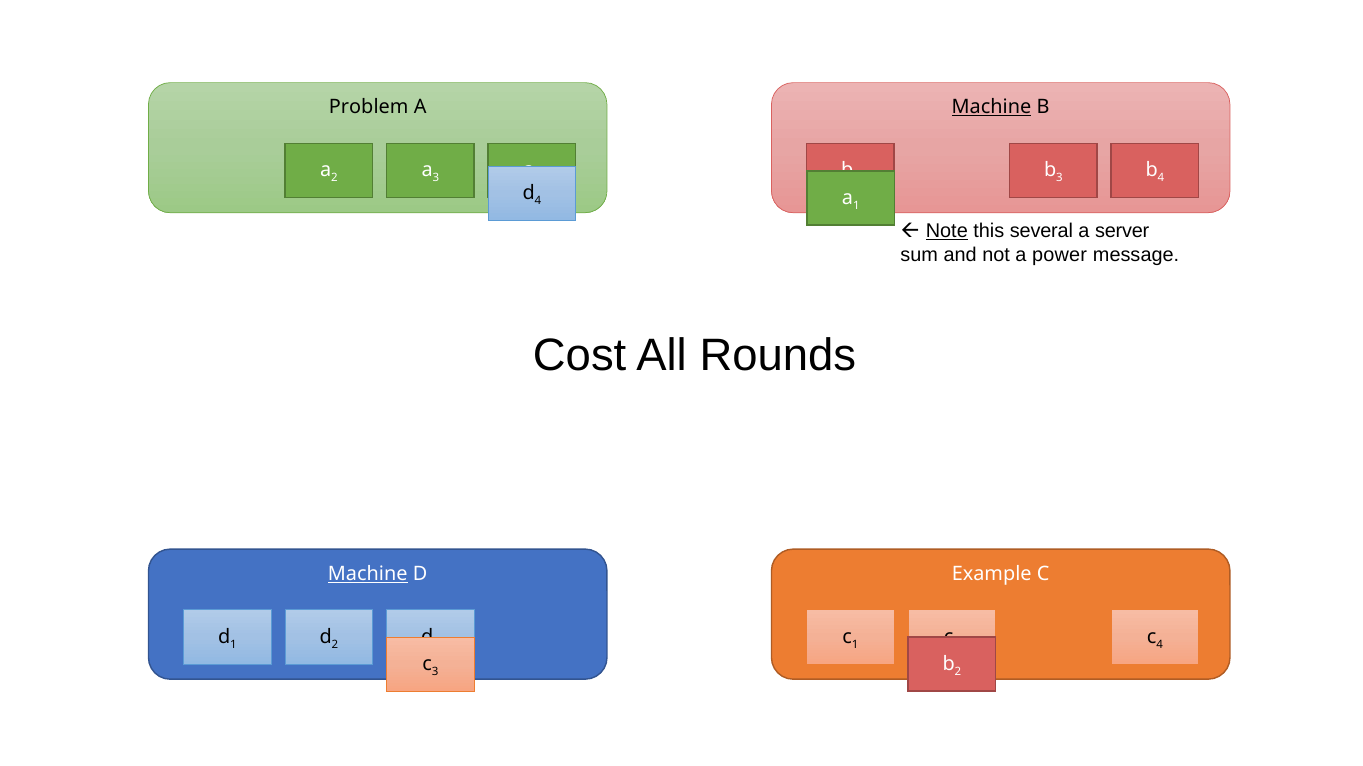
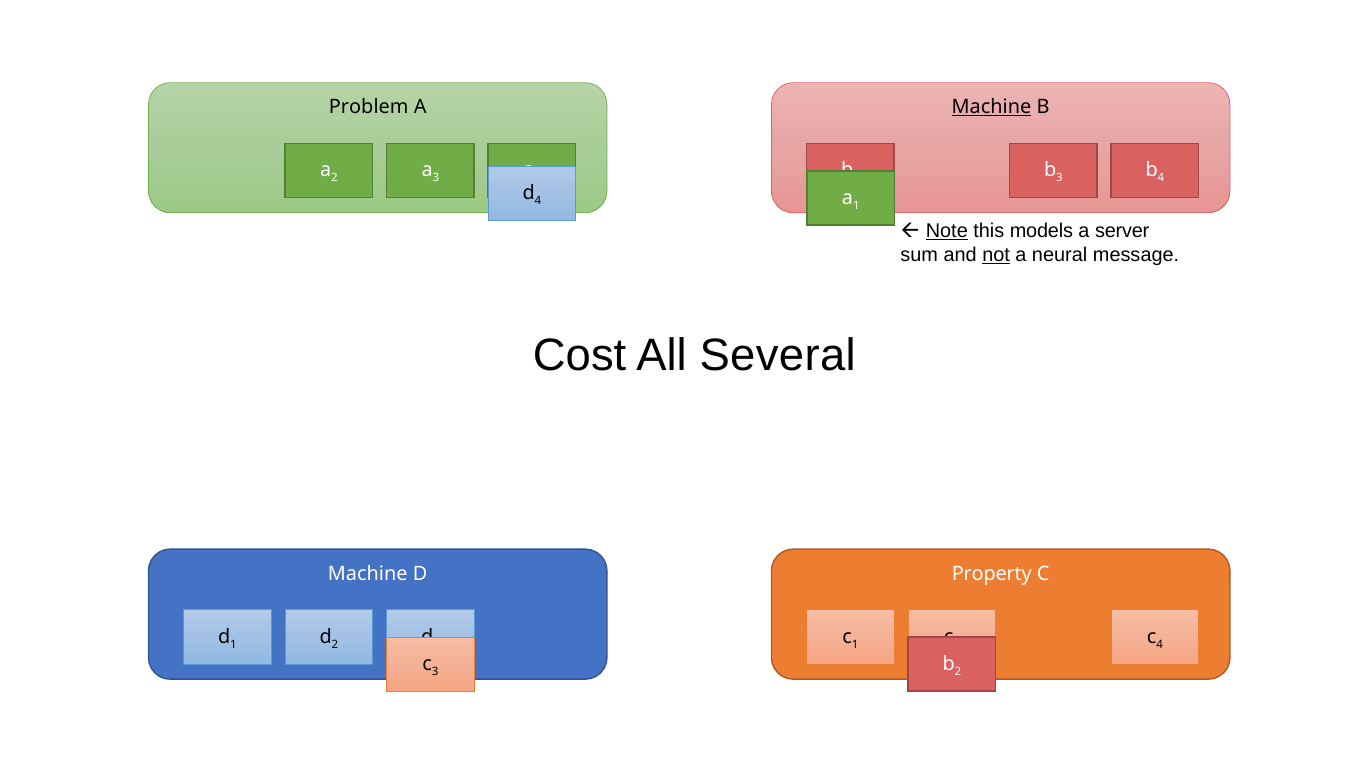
several: several -> models (1041, 231)
not underline: none -> present (996, 255)
power: power -> neural (1060, 255)
Rounds: Rounds -> Several (778, 356)
Machine underline: present -> none (368, 574)
Example: Example -> Property (992, 574)
